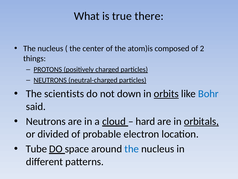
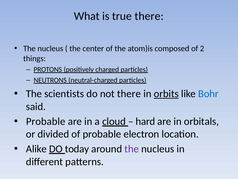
not down: down -> there (129, 94)
Neutrons: Neutrons -> Probable (46, 121)
orbitals underline: present -> none (201, 121)
Tube: Tube -> Alike (36, 149)
space: space -> today (77, 149)
the colour: blue -> purple (132, 149)
